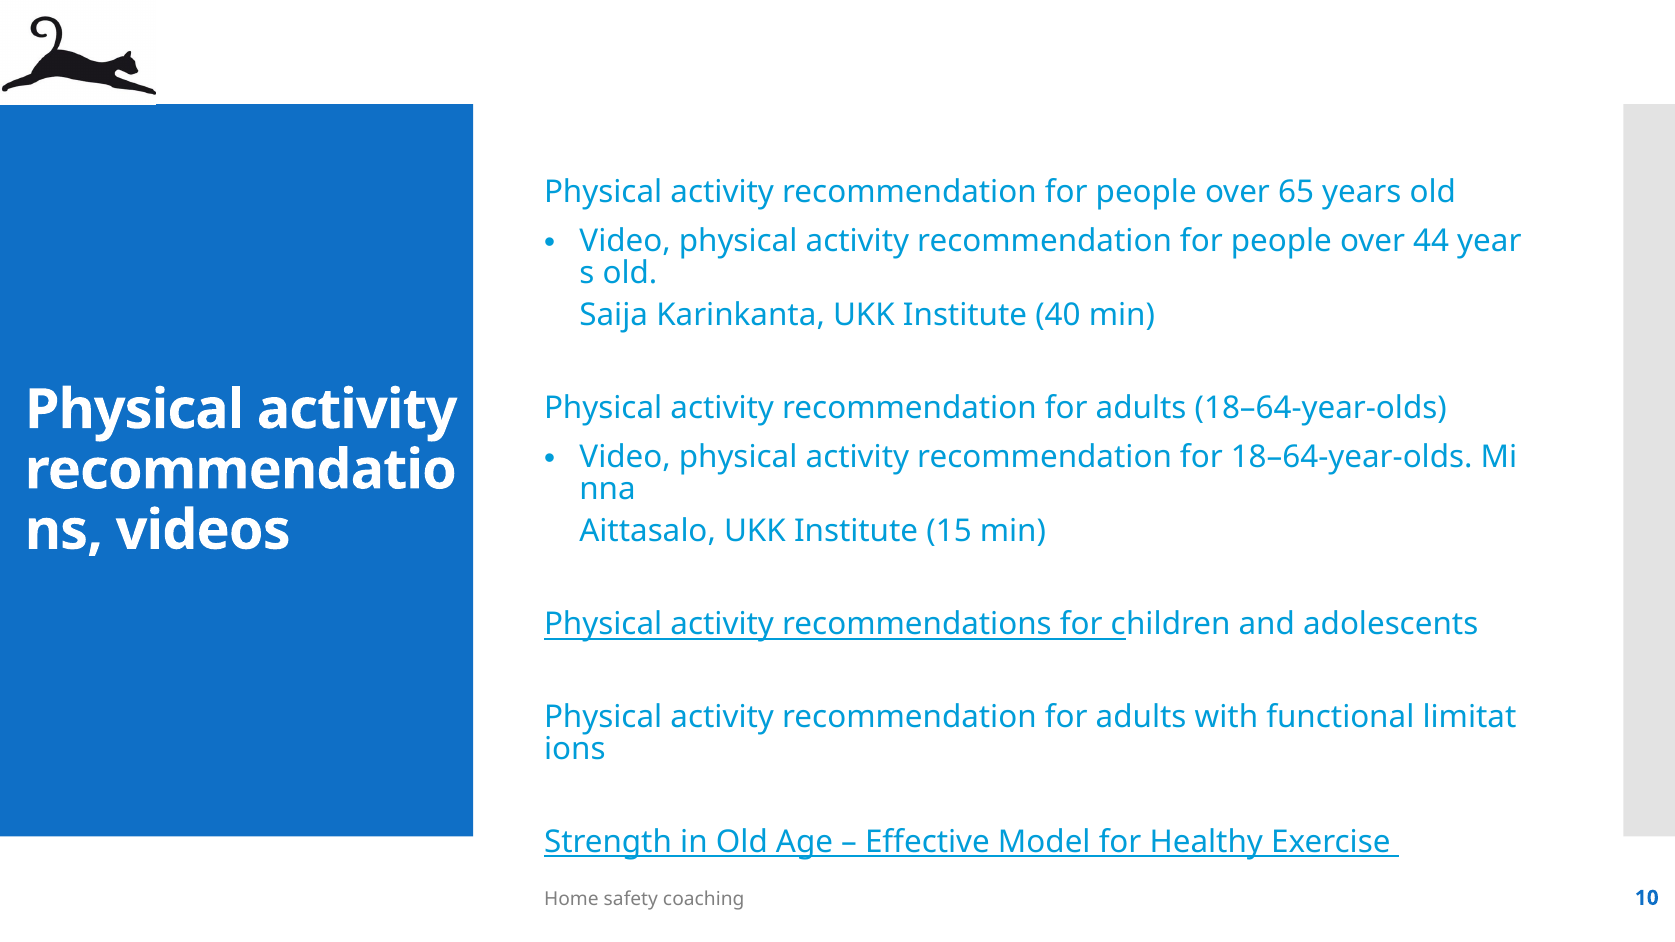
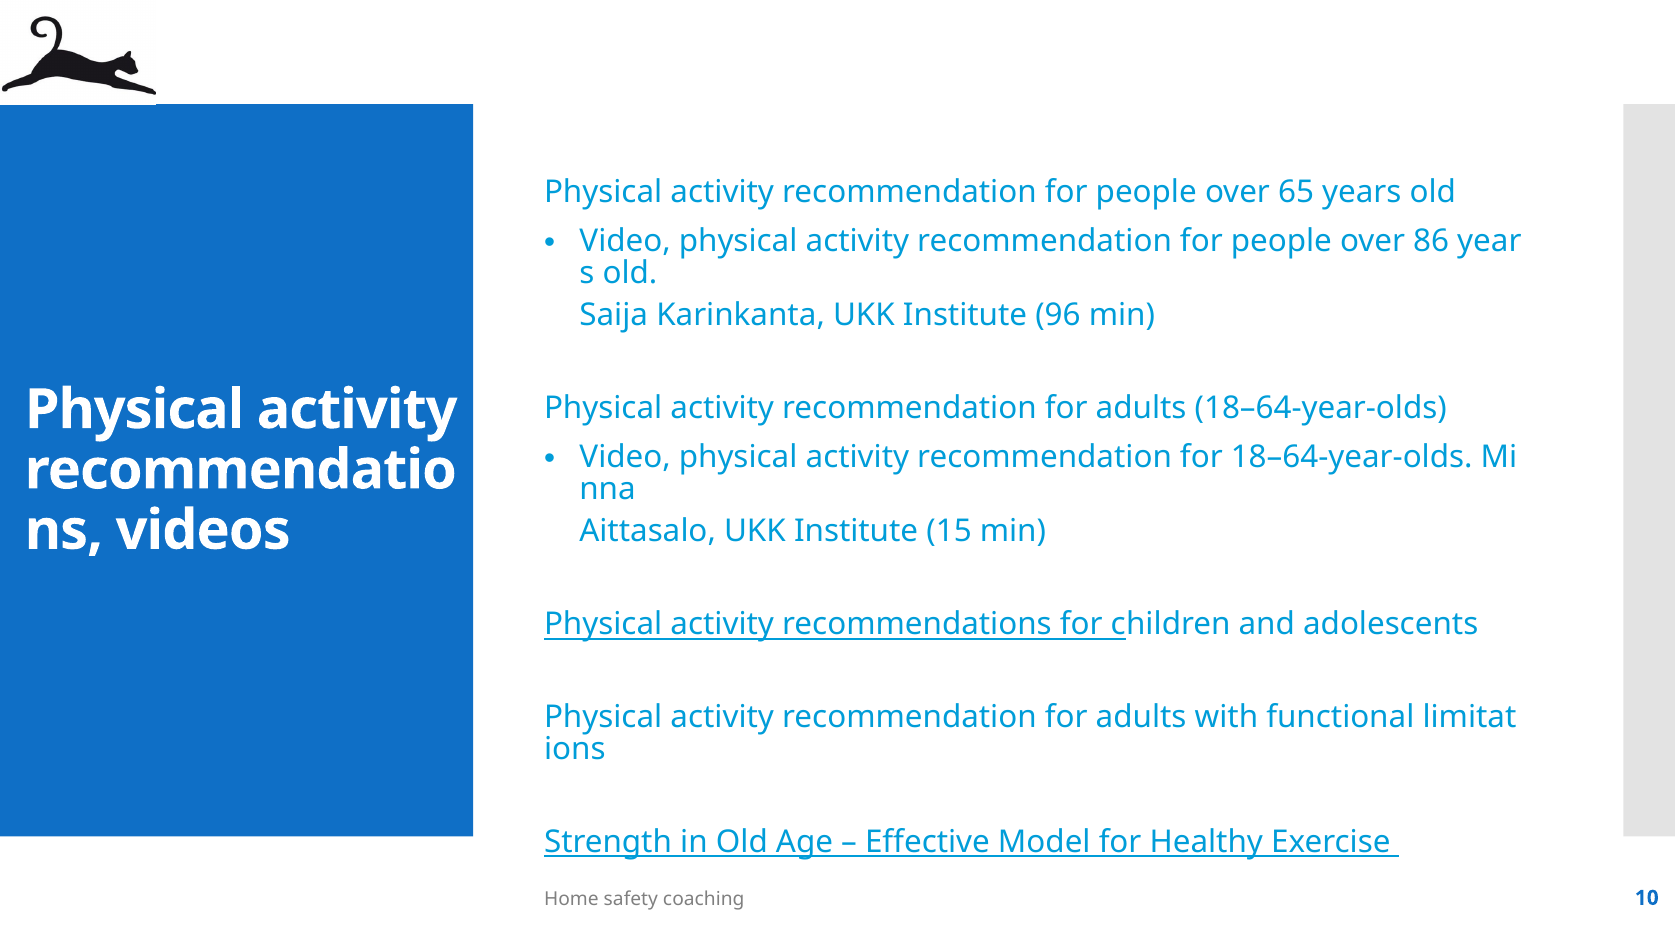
44: 44 -> 86 (1431, 241)
40: 40 -> 96 (1058, 316)
